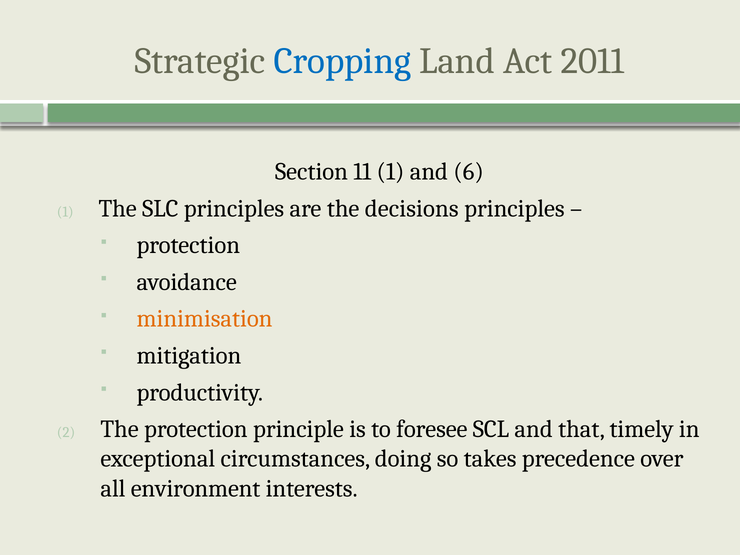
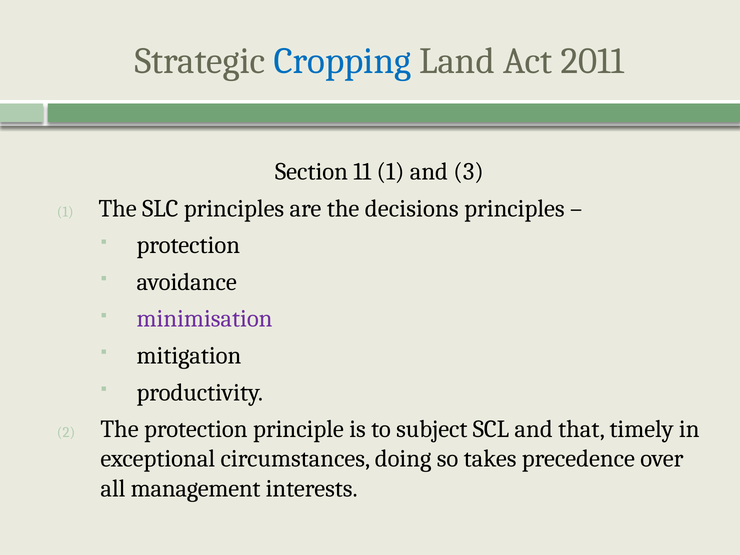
6: 6 -> 3 (469, 172)
minimisation colour: orange -> purple (205, 319)
foresee: foresee -> subject (432, 429)
environment: environment -> management (196, 488)
